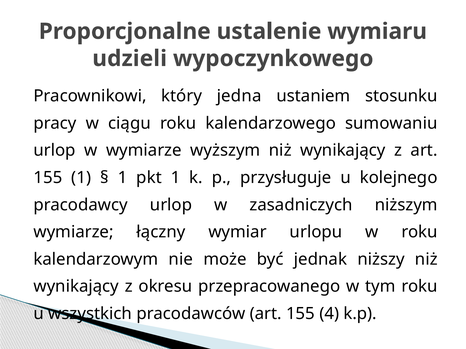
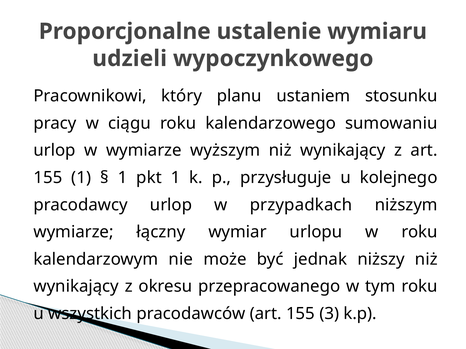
jedna: jedna -> planu (239, 96)
zasadniczych: zasadniczych -> przypadkach (301, 205)
4: 4 -> 3 (329, 314)
